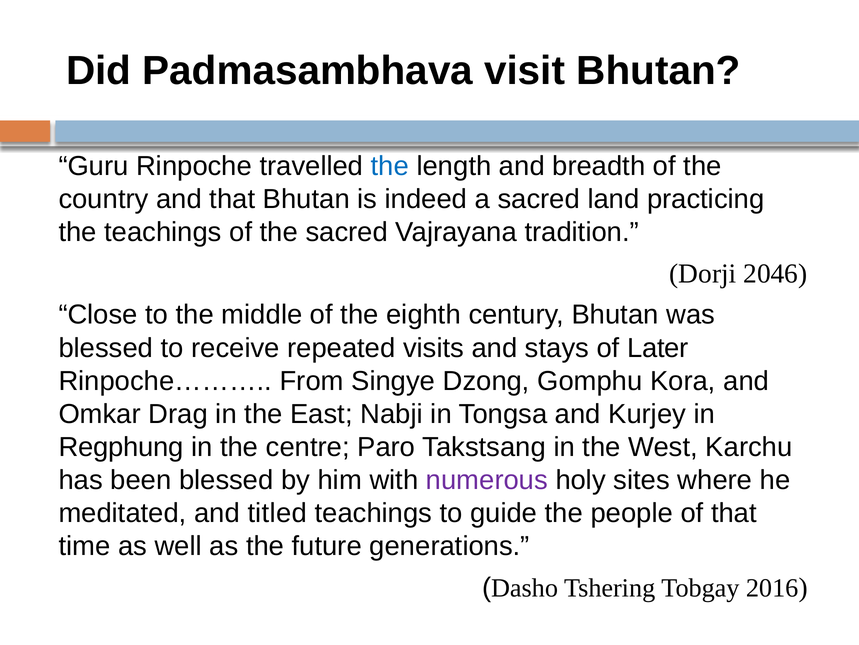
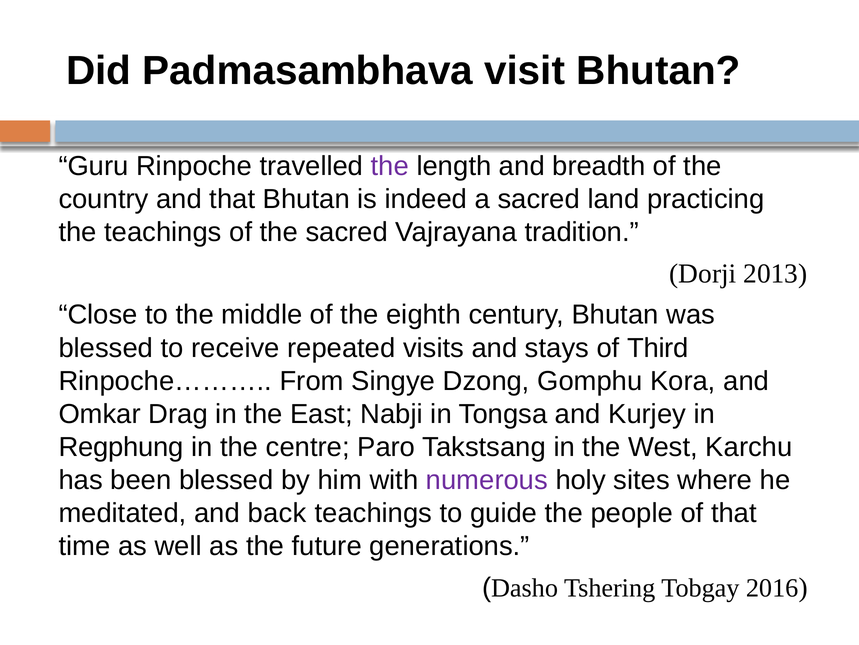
the colour: blue -> purple (390, 166)
2046: 2046 -> 2013 (775, 273)
Later: Later -> Third (658, 348)
titled: titled -> back (277, 513)
